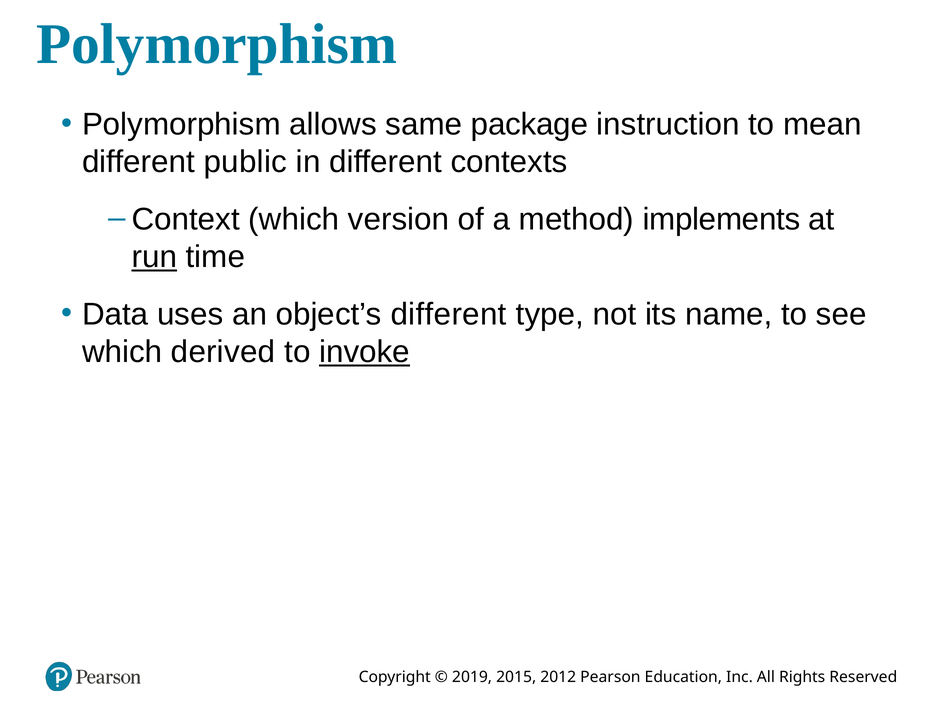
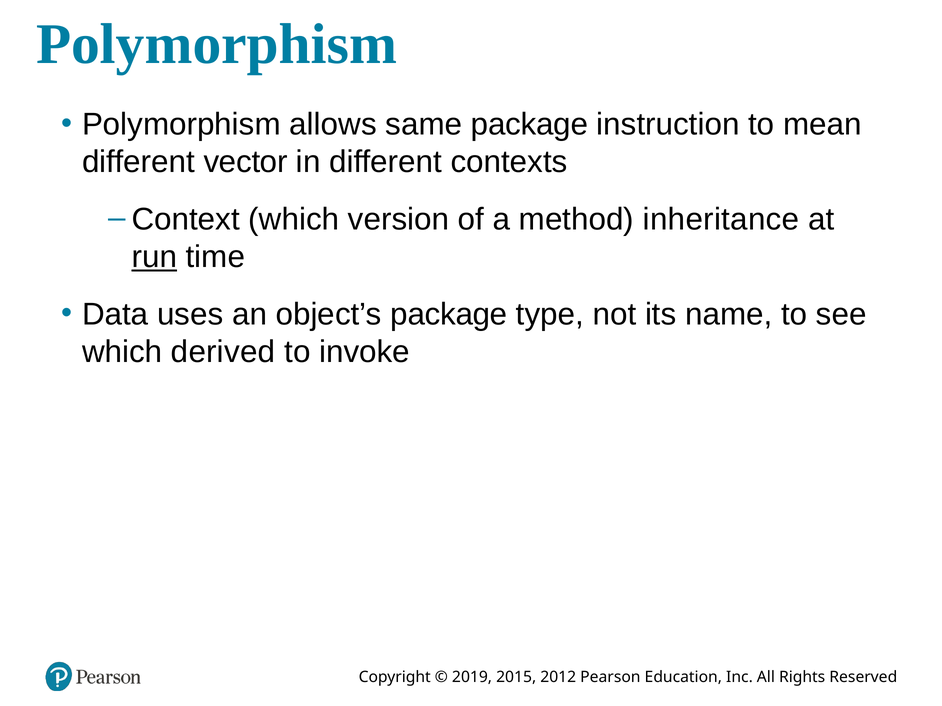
public: public -> vector (246, 162)
implements: implements -> inheritance (721, 219)
object’s different: different -> package (449, 314)
invoke underline: present -> none (365, 352)
